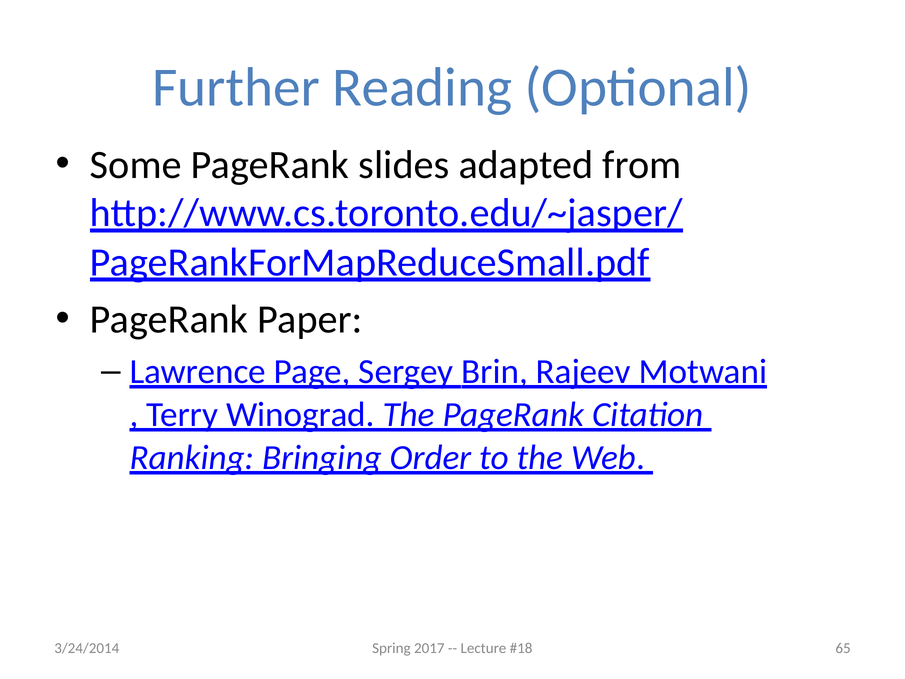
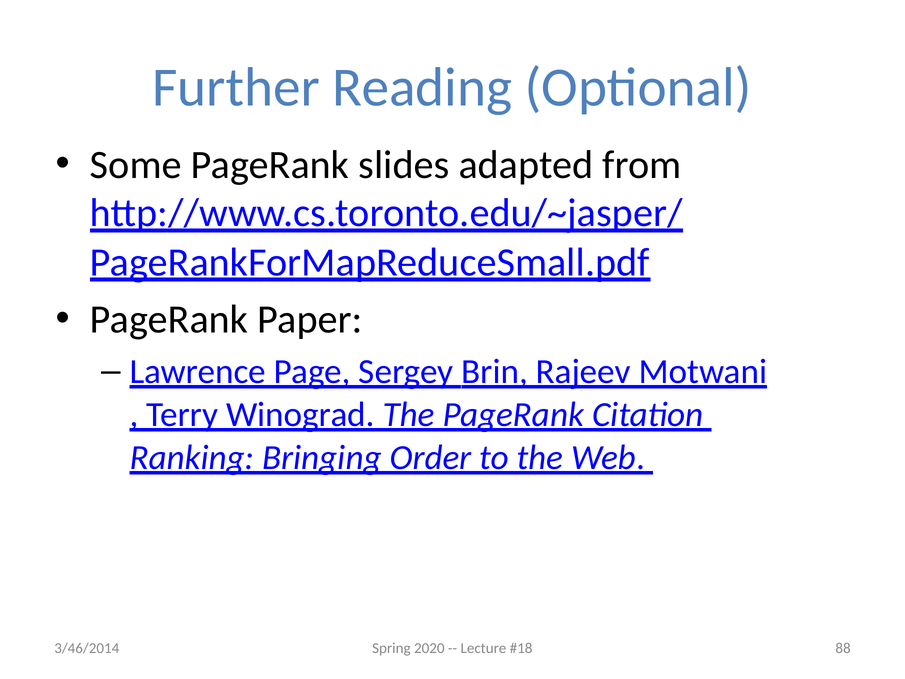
2017: 2017 -> 2020 (429, 648)
65: 65 -> 88 (843, 648)
3/24/2014: 3/24/2014 -> 3/46/2014 (87, 648)
